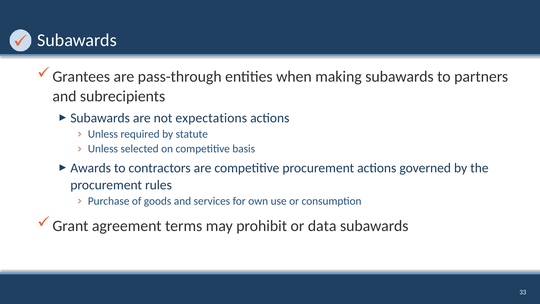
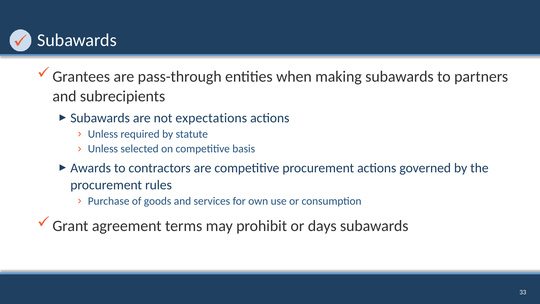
data: data -> days (322, 226)
